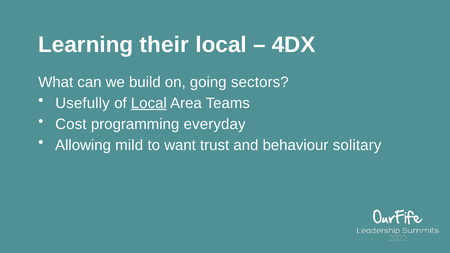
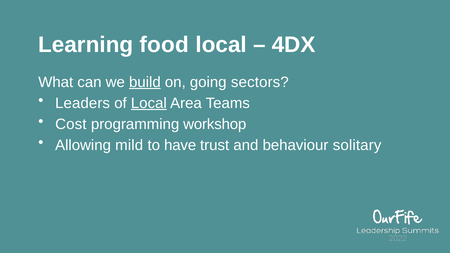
their: their -> food (164, 45)
build underline: none -> present (145, 82)
Usefully: Usefully -> Leaders (83, 103)
everyday: everyday -> workshop (215, 124)
want: want -> have (180, 145)
